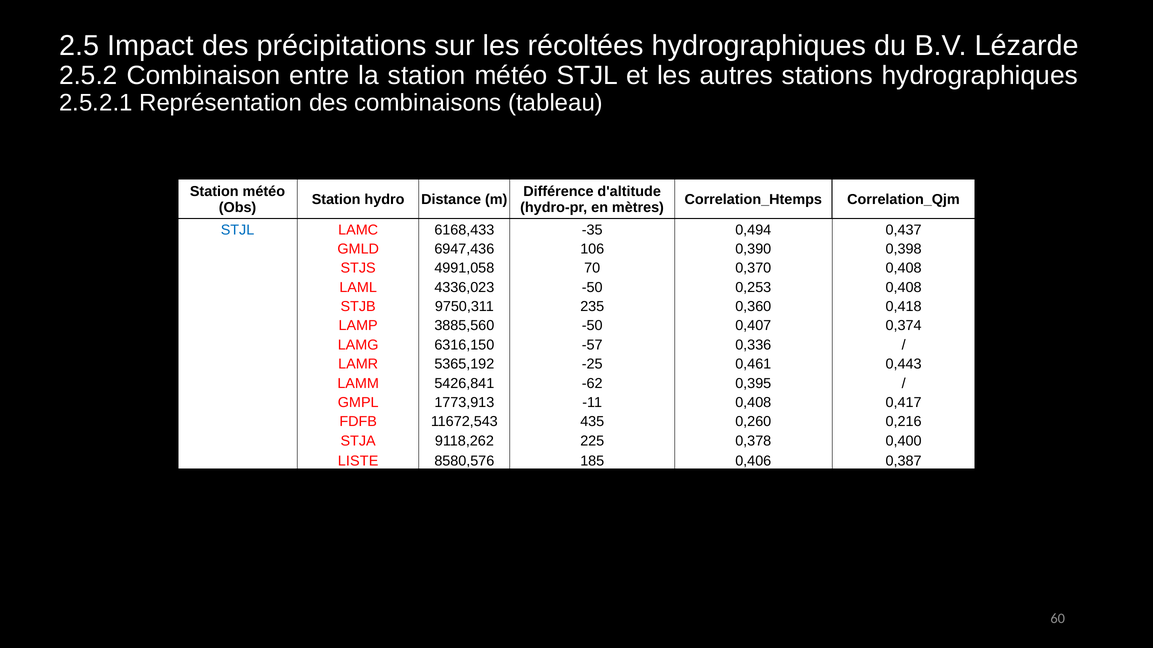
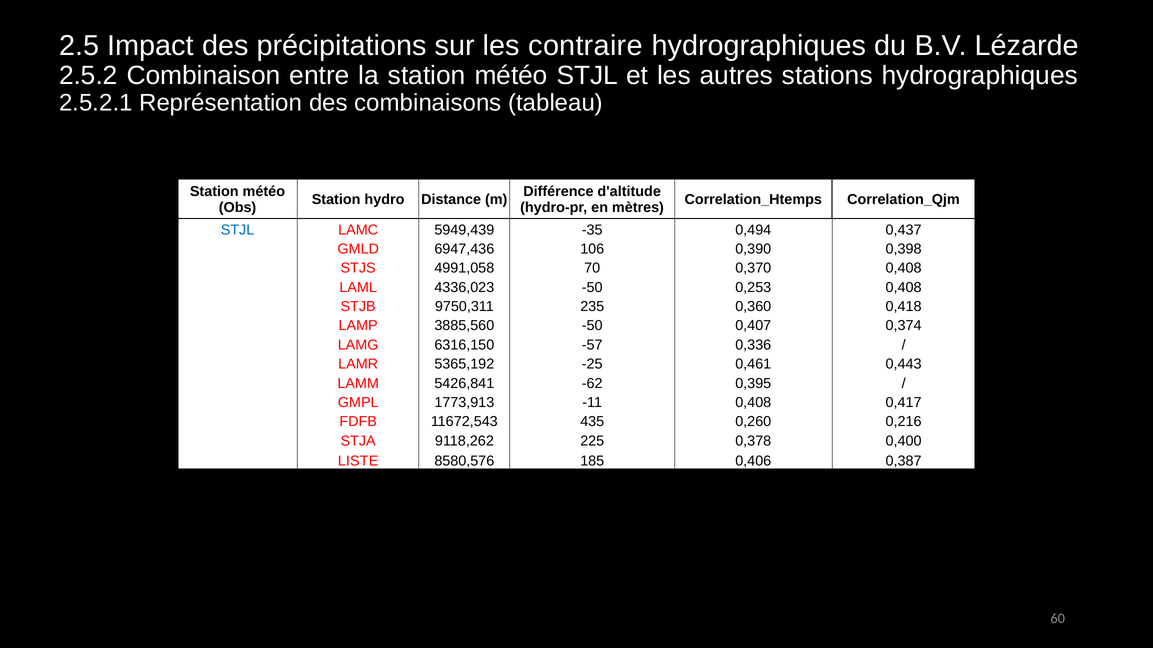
récoltées: récoltées -> contraire (586, 46)
6168,433: 6168,433 -> 5949,439 (464, 230)
